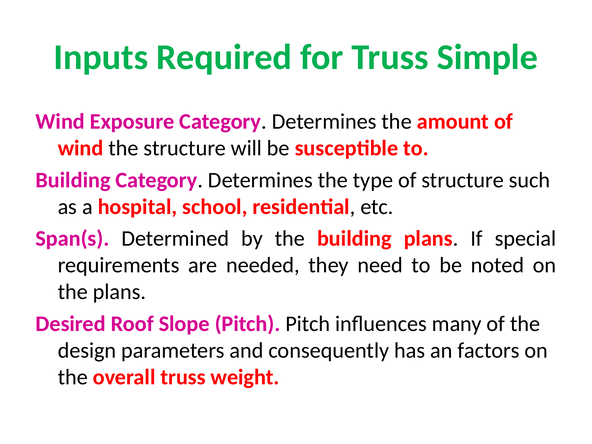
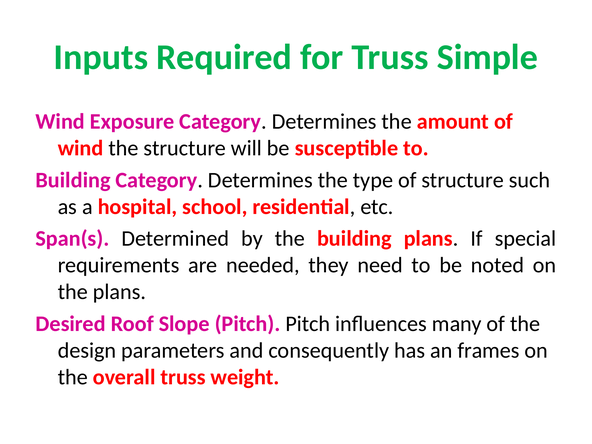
factors: factors -> frames (488, 351)
